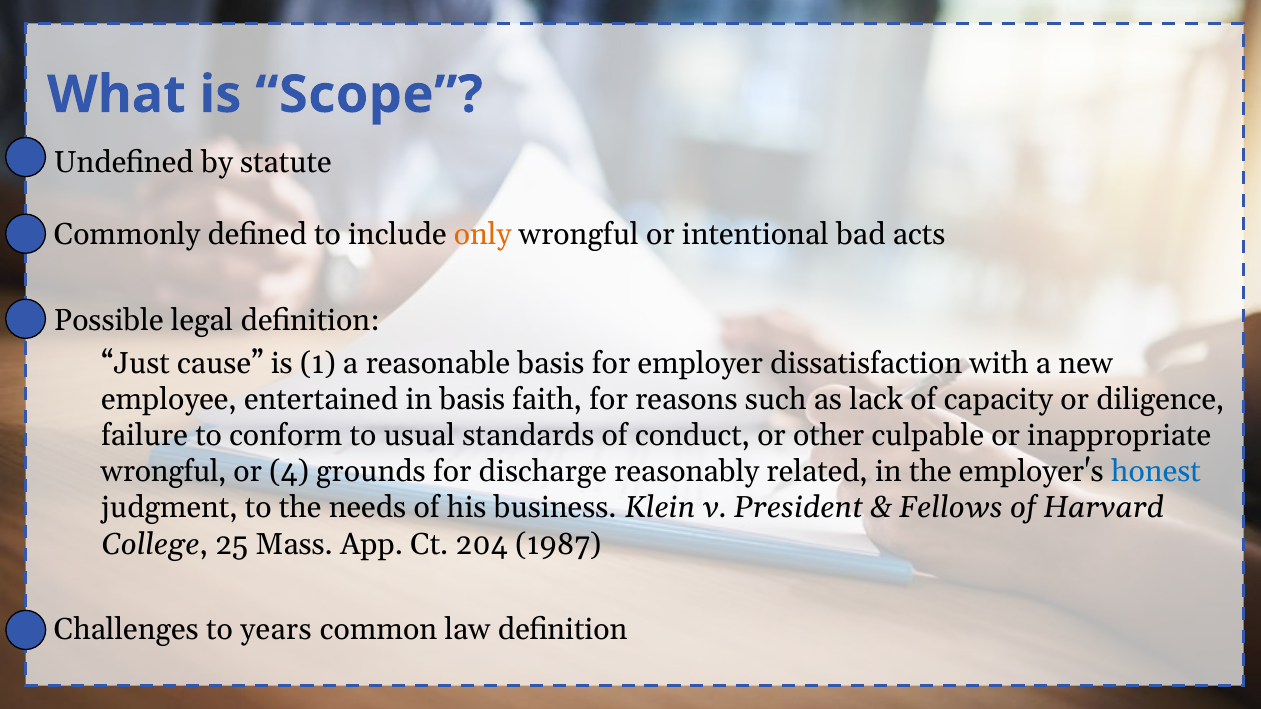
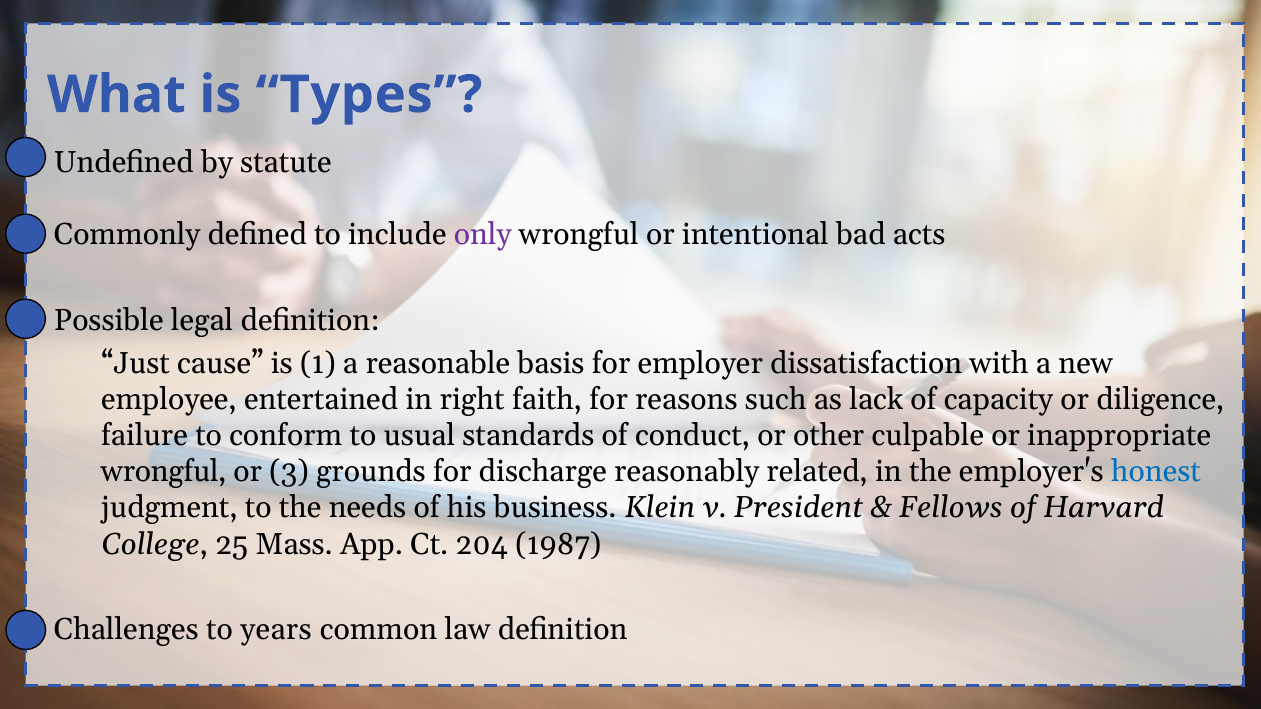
Scope: Scope -> Types (369, 95)
only colour: orange -> purple (483, 235)
in basis: basis -> right (472, 400)
4: 4 -> 3 (289, 472)
